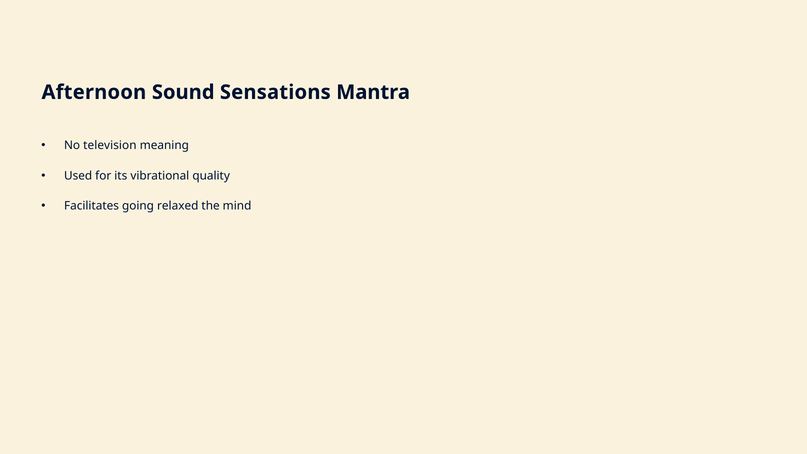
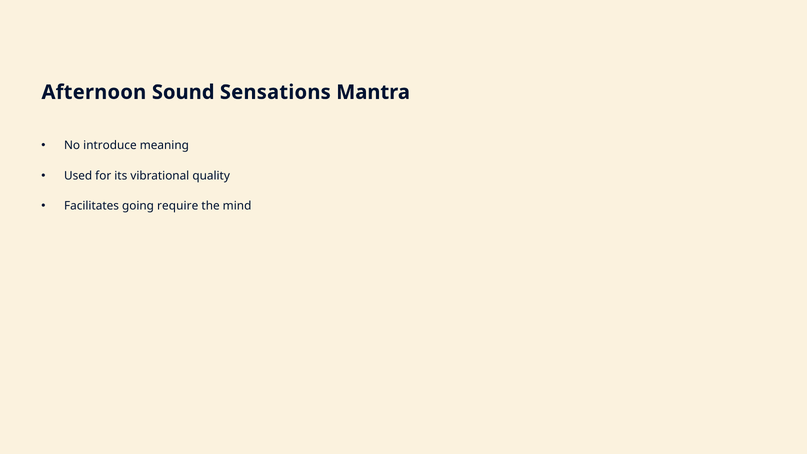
television: television -> introduce (110, 145)
relaxed: relaxed -> require (178, 206)
